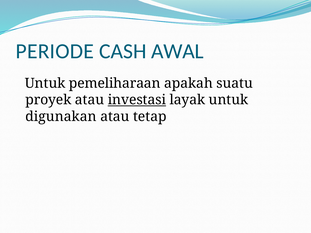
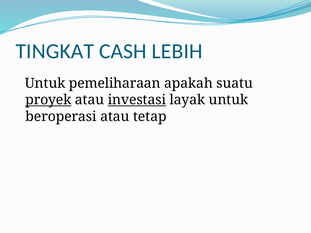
PERIODE: PERIODE -> TINGKAT (55, 51)
AWAL: AWAL -> LEBIH (177, 51)
proyek underline: none -> present (48, 100)
digunakan: digunakan -> beroperasi (61, 117)
